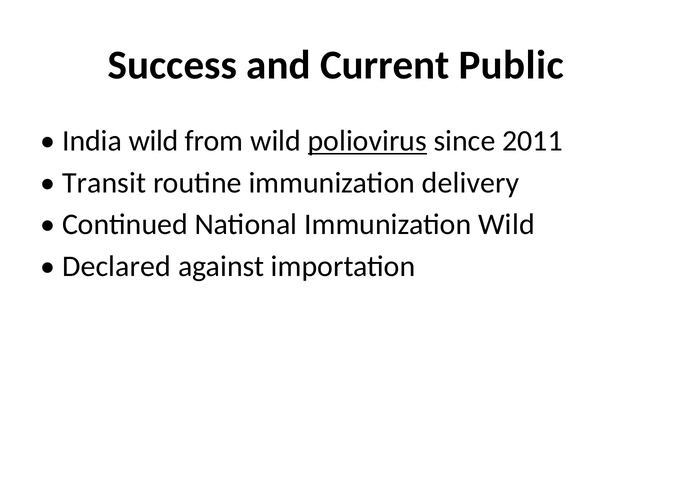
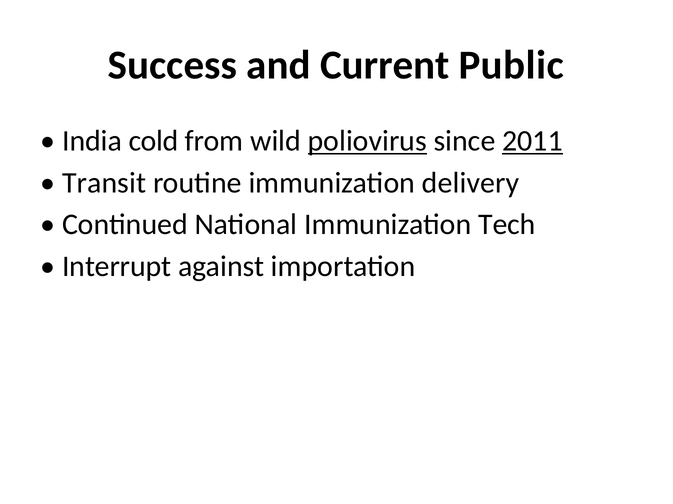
India wild: wild -> cold (154, 141)
2011 underline: none -> present (532, 141)
Immunization Wild: Wild -> Tech (507, 225)
Declared: Declared -> Interrupt (117, 267)
